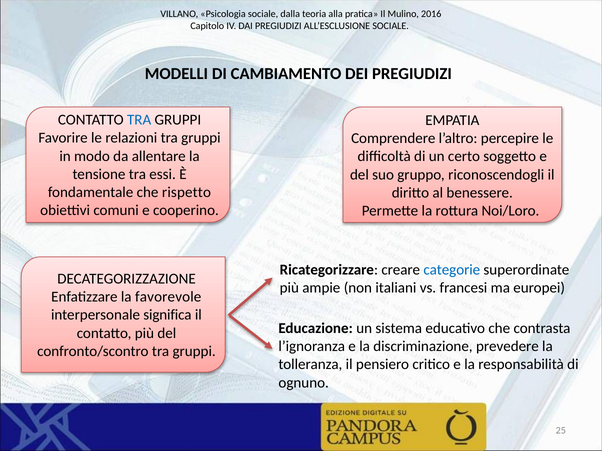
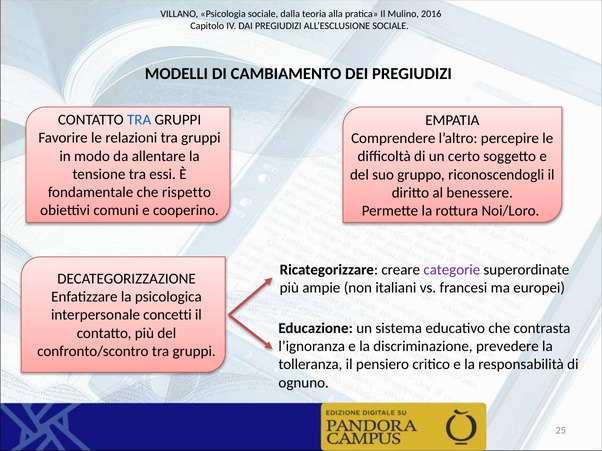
categorie colour: blue -> purple (452, 270)
favorevole: favorevole -> psicologica (168, 297)
significa: significa -> concetti (167, 315)
